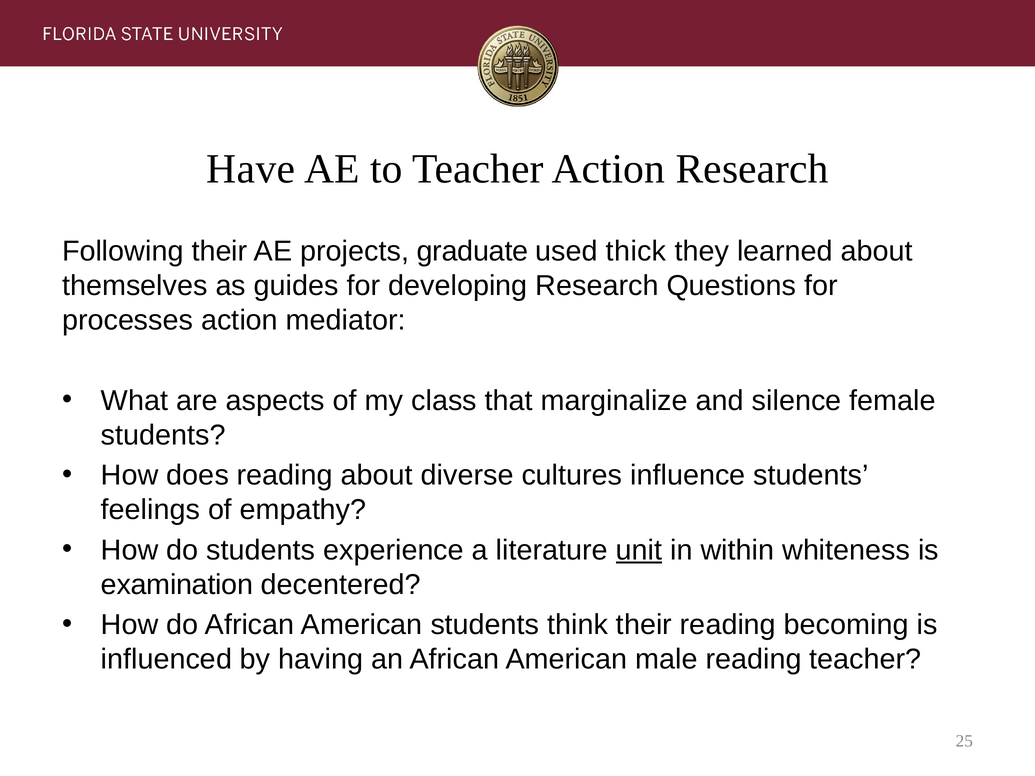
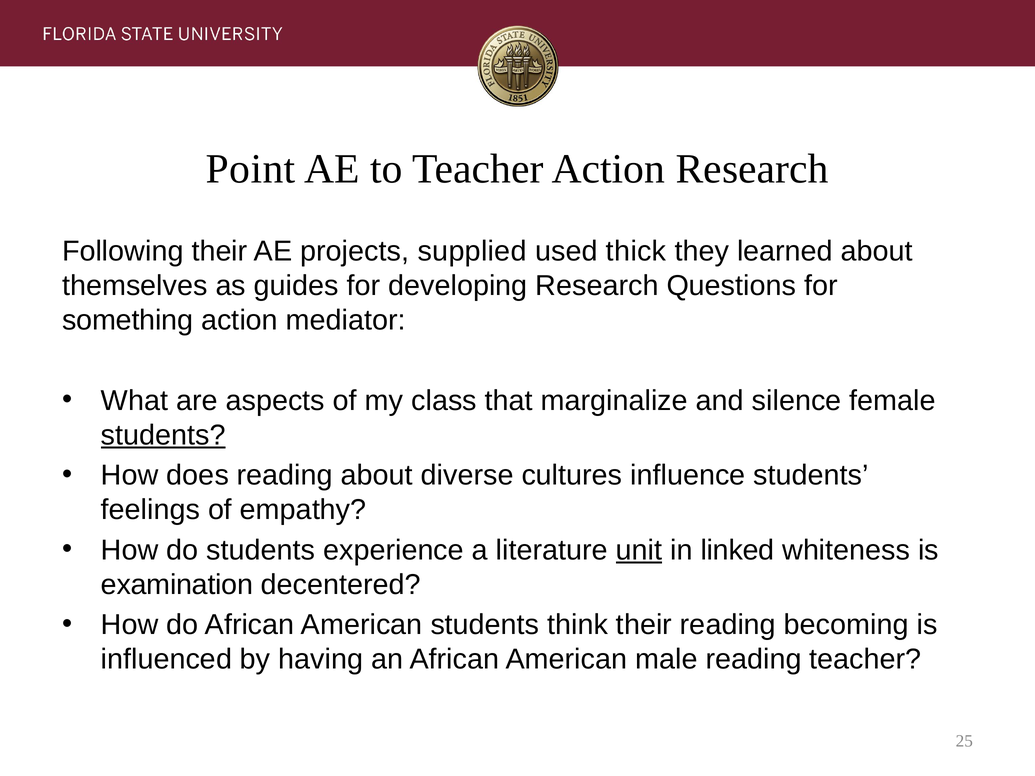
Have: Have -> Point (251, 169)
graduate: graduate -> supplied (472, 251)
processes: processes -> something (128, 320)
students underline: none -> present (163, 435)
within: within -> linked (738, 550)
